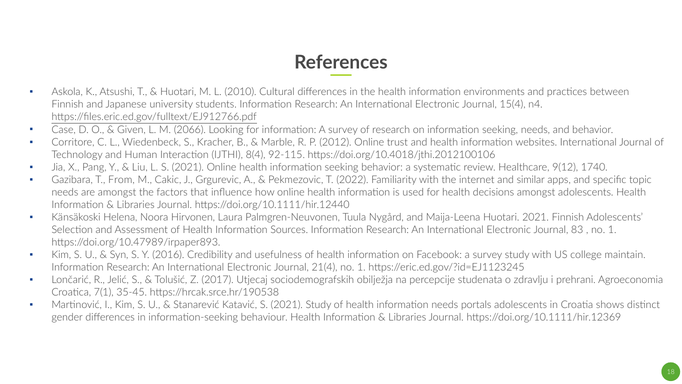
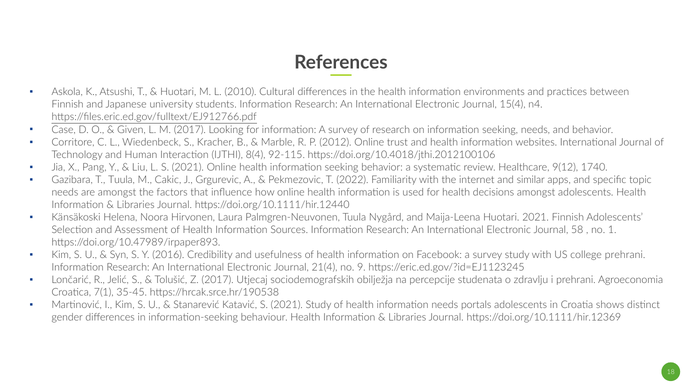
M 2066: 2066 -> 2017 (190, 130)
T From: From -> Tuula (122, 180)
83: 83 -> 58 (577, 230)
college maintain: maintain -> prehrani (625, 255)
21(4 no 1: 1 -> 9 (361, 267)
